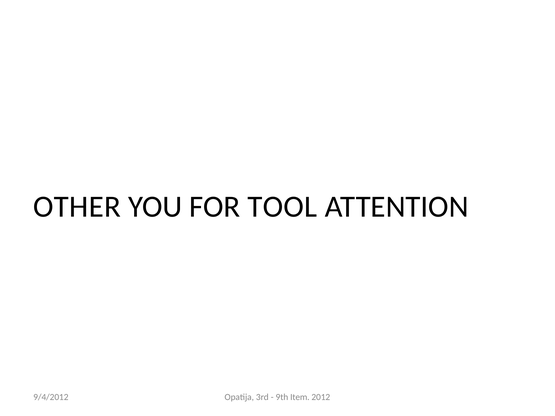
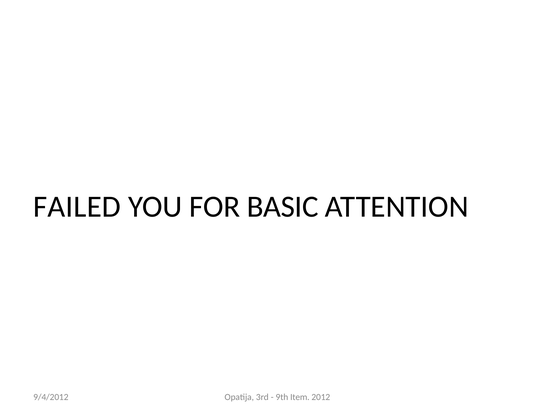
OTHER: OTHER -> FAILED (77, 207)
TOOL: TOOL -> BASIC (283, 207)
